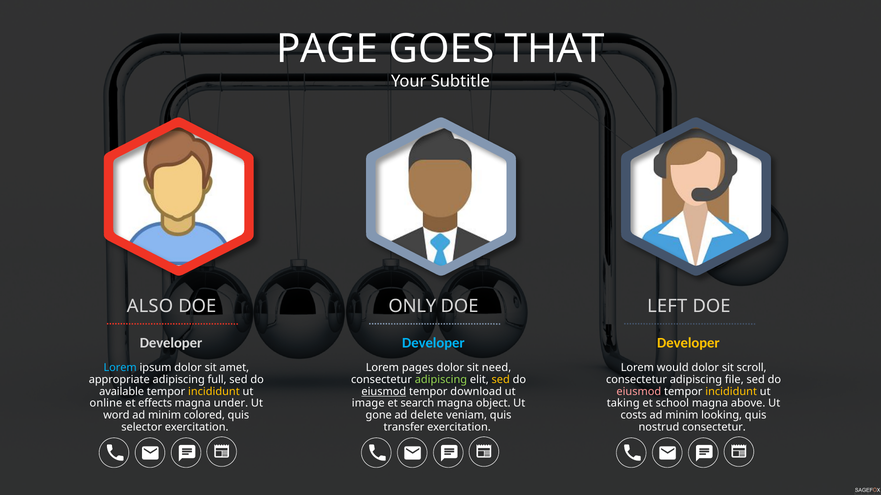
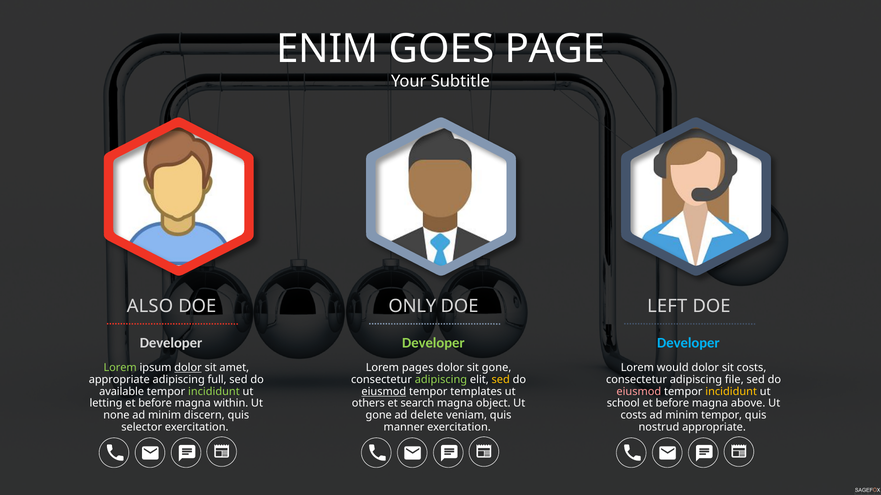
PAGE: PAGE -> ENIM (327, 49)
THAT: THAT -> PAGE (555, 49)
Developer colour: light blue -> light green (433, 343)
Developer colour: yellow -> light blue (688, 343)
Lorem colour: light blue -> light green (120, 368)
dolor underline: none -> present (188, 368)
sit need: need -> gone (497, 368)
sit scroll: scroll -> costs (752, 368)
incididunt colour: yellow -> light green (214, 392)
download: download -> templates (476, 392)
online: online -> letting (106, 404)
effects: effects -> before (155, 404)
under: under -> within (231, 404)
image: image -> others (368, 404)
taking: taking -> school (623, 404)
school: school -> before (672, 404)
word: word -> none (116, 416)
colored: colored -> discern (204, 416)
minim looking: looking -> tempor (722, 416)
transfer: transfer -> manner (404, 428)
nostrud consectetur: consectetur -> appropriate (714, 428)
